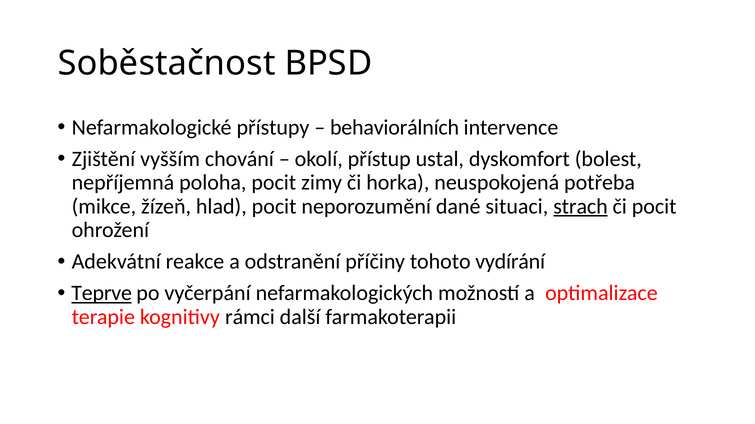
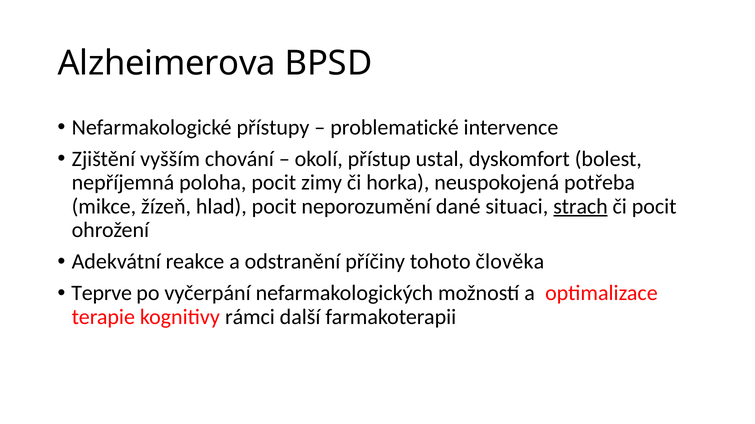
Soběstačnost: Soběstačnost -> Alzheimerova (167, 63)
behaviorálních: behaviorálních -> problematické (394, 128)
vydírání: vydírání -> člověka (510, 262)
Teprve underline: present -> none (102, 294)
